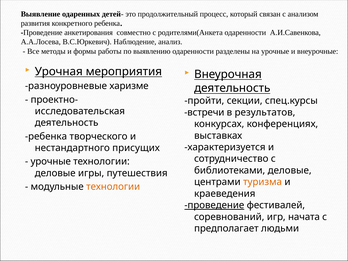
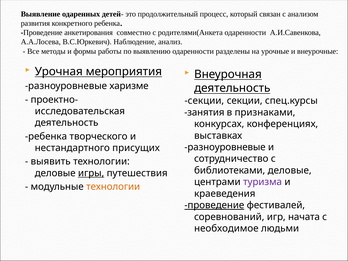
пройти: пройти -> секции (204, 101)
встречи: встречи -> занятия (204, 112)
результатов: результатов -> признаками (265, 112)
характеризуется: характеризуется -> разноуровневые (225, 147)
урочные: урочные -> выявить (51, 161)
игры underline: none -> present (91, 173)
туризма colour: orange -> purple (263, 182)
предполагает: предполагает -> необходимое (226, 228)
